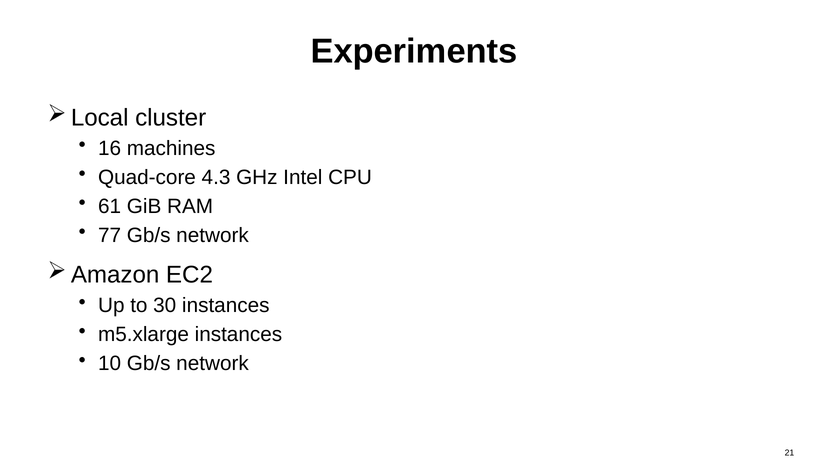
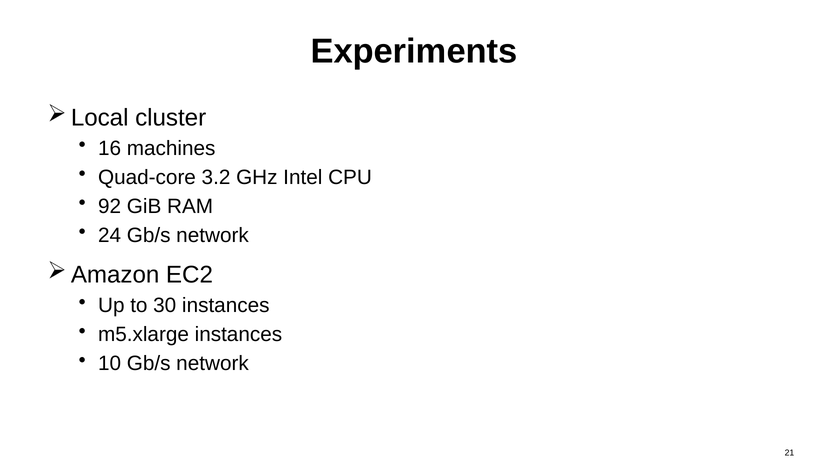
4.3: 4.3 -> 3.2 (216, 177)
61: 61 -> 92 (110, 206)
77: 77 -> 24 (110, 235)
